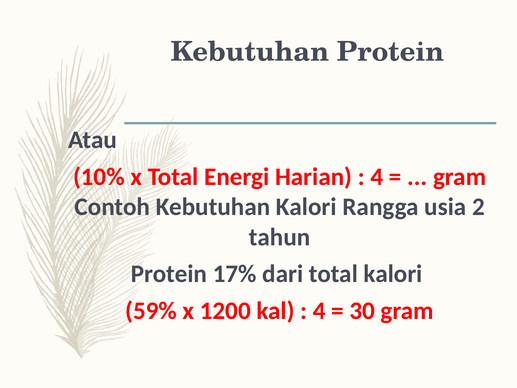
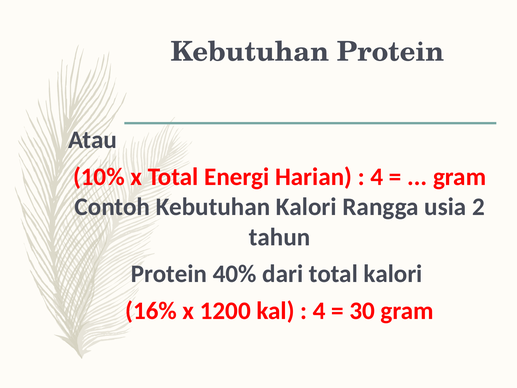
17%: 17% -> 40% (235, 274)
59%: 59% -> 16% (151, 311)
